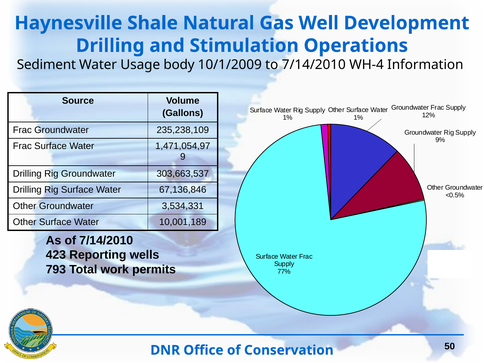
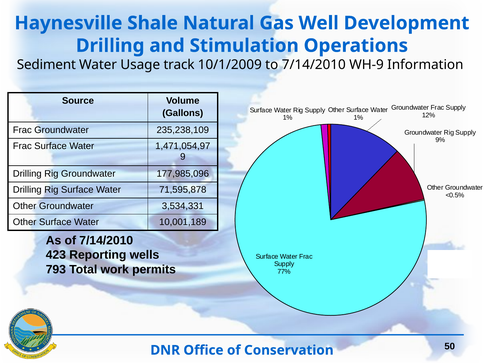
body: body -> track (179, 65)
WH-4: WH-4 -> WH-9 (367, 65)
303,663,537: 303,663,537 -> 177,985,096 (183, 174)
67,136,846: 67,136,846 -> 71,595,878 (183, 190)
